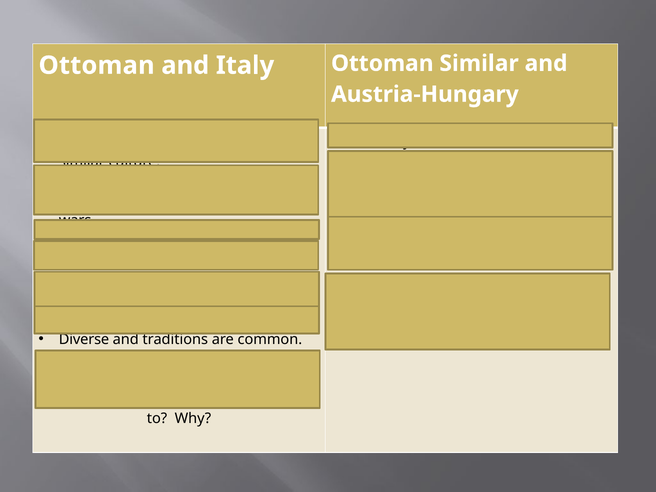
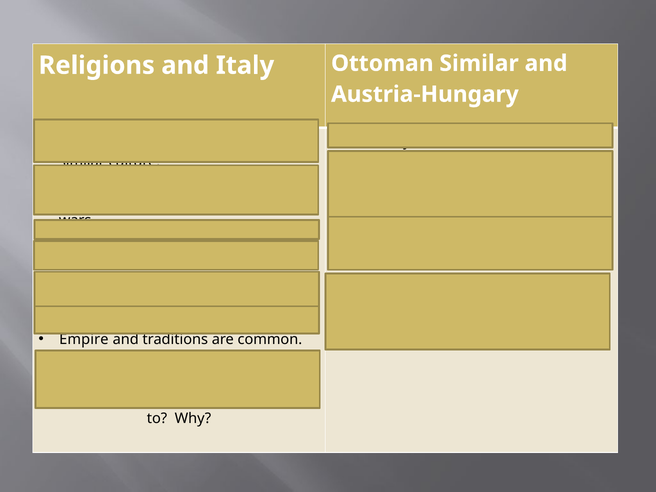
Ottoman: Ottoman -> Religions (97, 65)
Diverse: Diverse -> Empire (84, 339)
